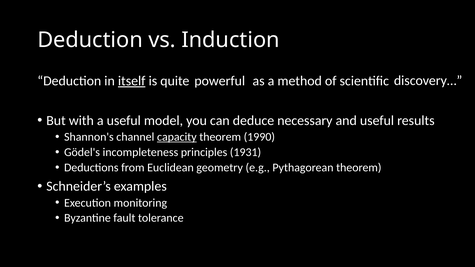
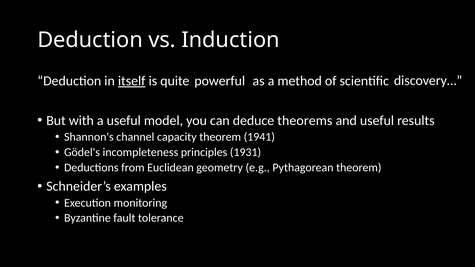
necessary: necessary -> theorems (305, 121)
capacity underline: present -> none (177, 137)
1990: 1990 -> 1941 (259, 137)
